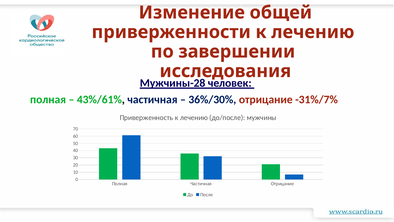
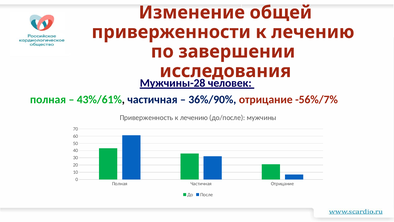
36%/30%: 36%/30% -> 36%/90% (212, 100)
-31%/7%: -31%/7% -> -56%/7% (317, 100)
